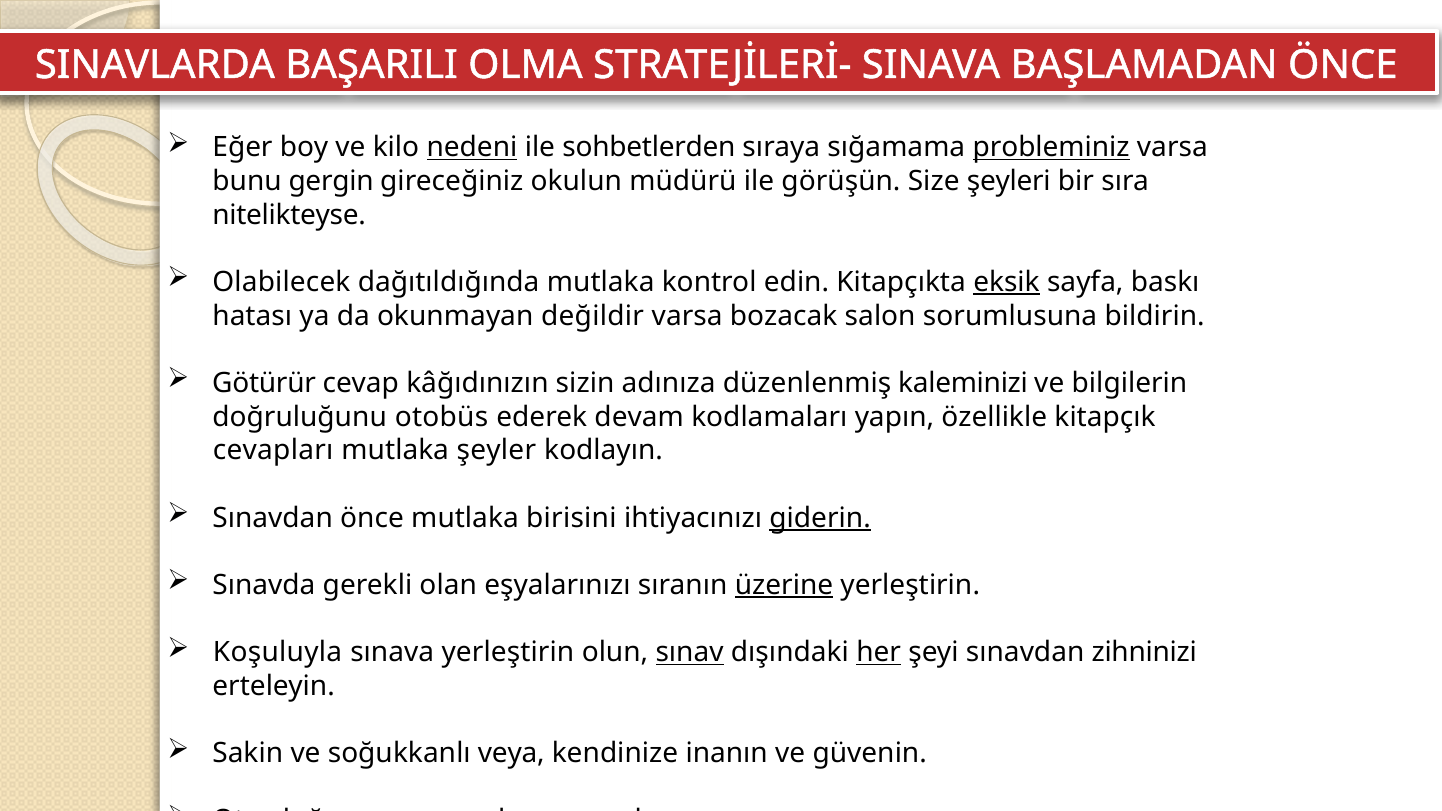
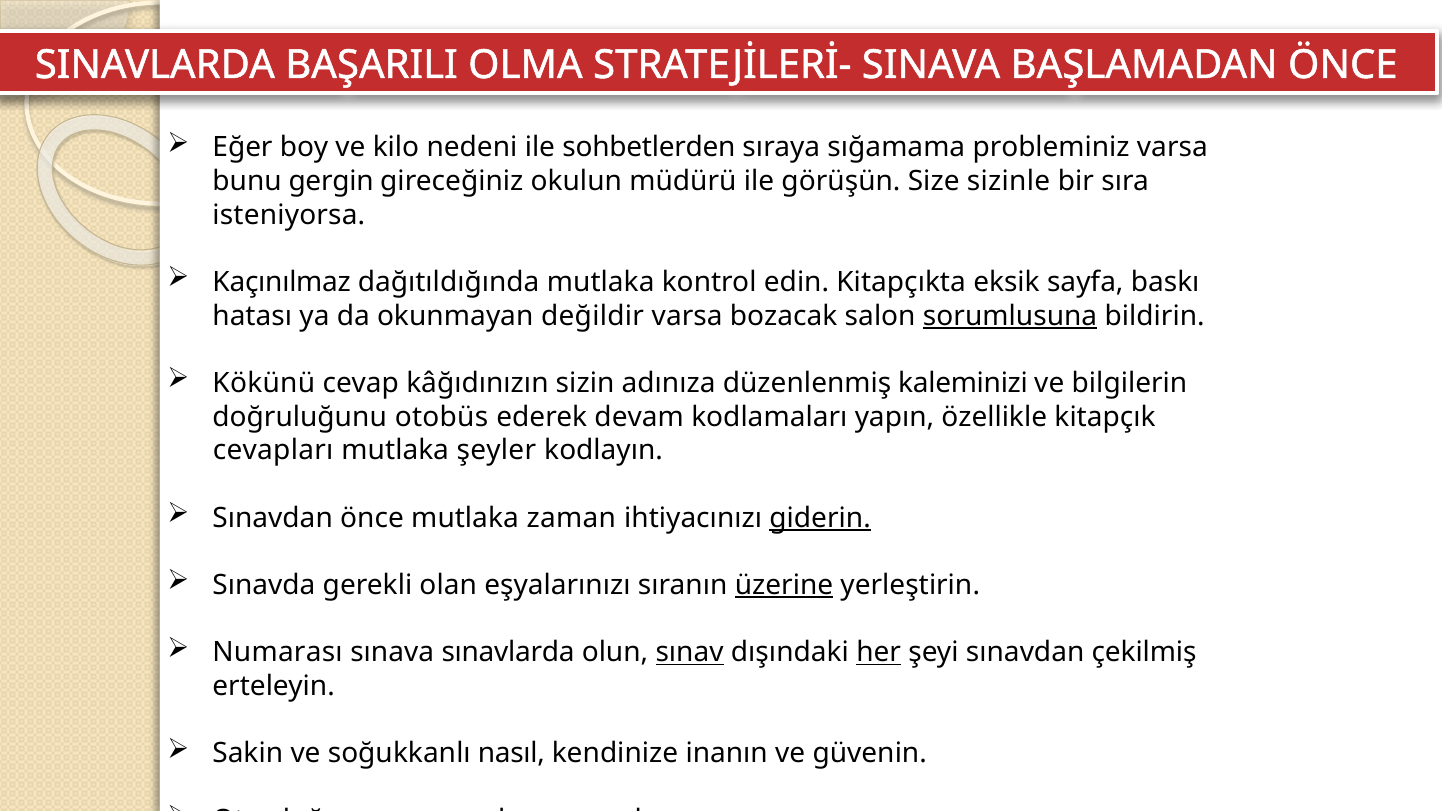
nedeni underline: present -> none (472, 148)
probleminiz underline: present -> none (1051, 148)
şeyleri: şeyleri -> sizinle (1009, 181)
nitelikteyse: nitelikteyse -> isteniyorsa (289, 215)
Olabilecek: Olabilecek -> Kaçınılmaz (282, 282)
eksik underline: present -> none (1006, 282)
sorumlusuna underline: none -> present (1010, 316)
Götürür: Götürür -> Kökünü (264, 383)
birisini: birisini -> zaman (571, 518)
Koşuluyla: Koşuluyla -> Numarası (278, 653)
sınava yerleştirin: yerleştirin -> sınavlarda (508, 653)
zihninizi: zihninizi -> çekilmiş (1144, 653)
veya: veya -> nasıl (511, 754)
